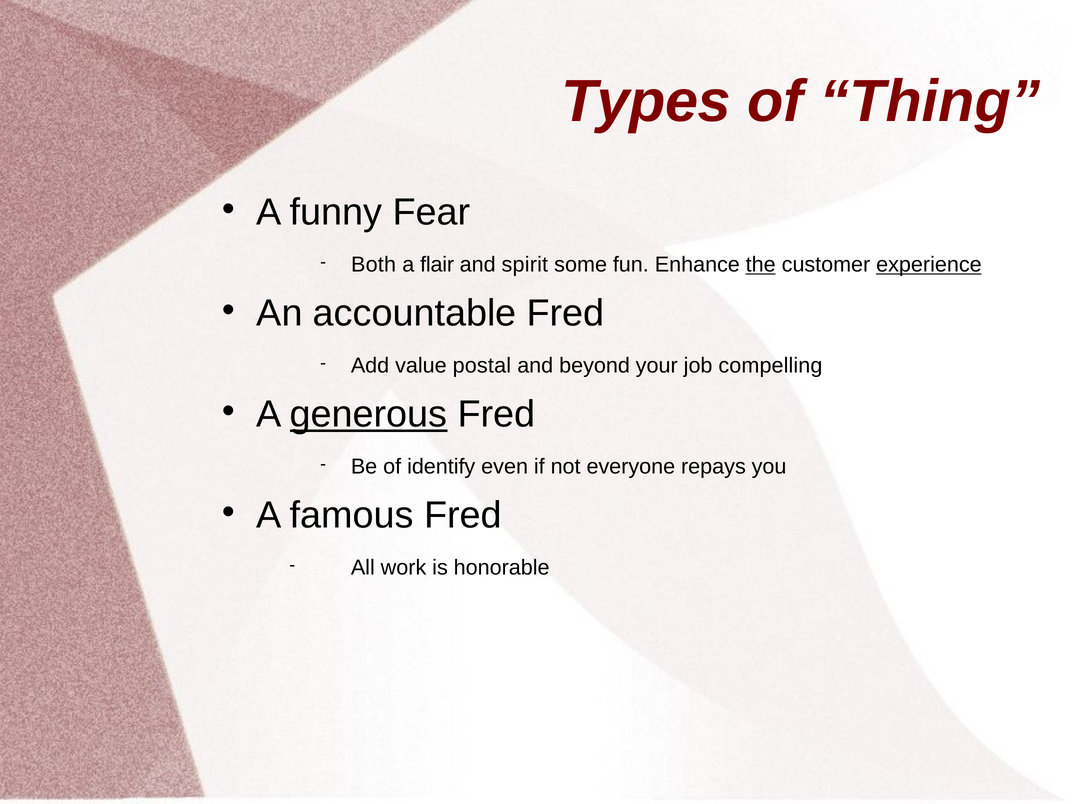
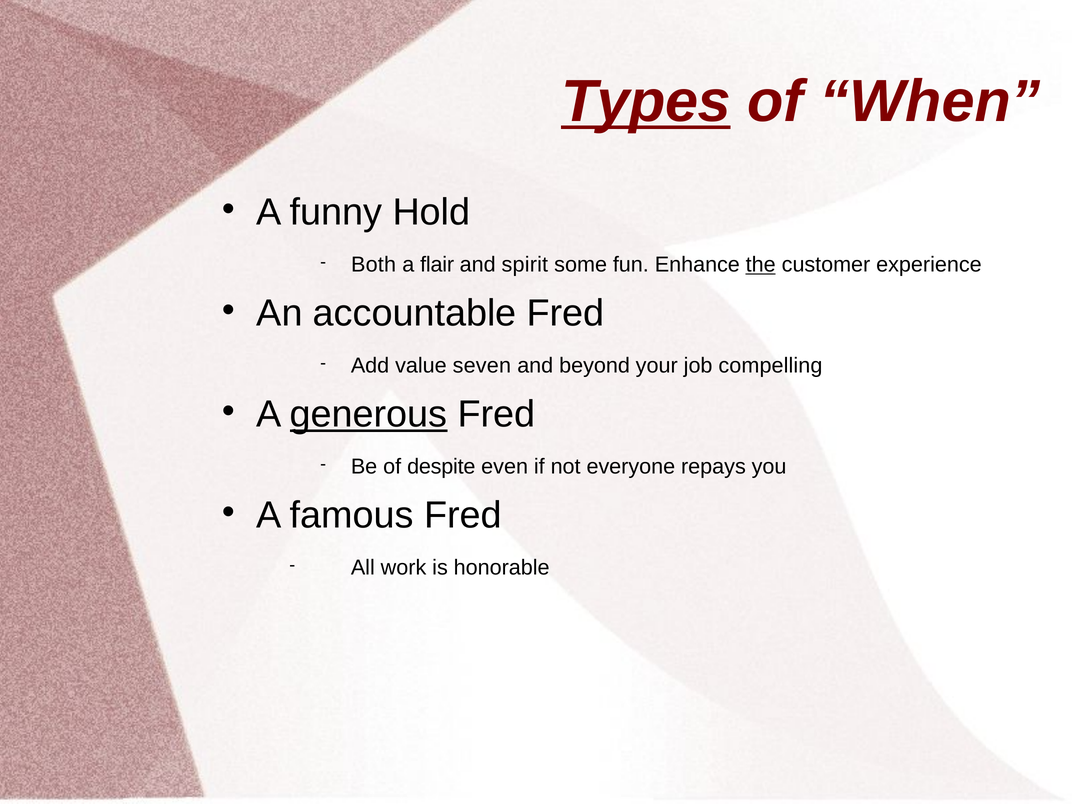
Types underline: none -> present (646, 101)
Thing: Thing -> When (930, 101)
Fear: Fear -> Hold (431, 212)
experience underline: present -> none (929, 265)
postal: postal -> seven (482, 366)
identify: identify -> despite (441, 467)
